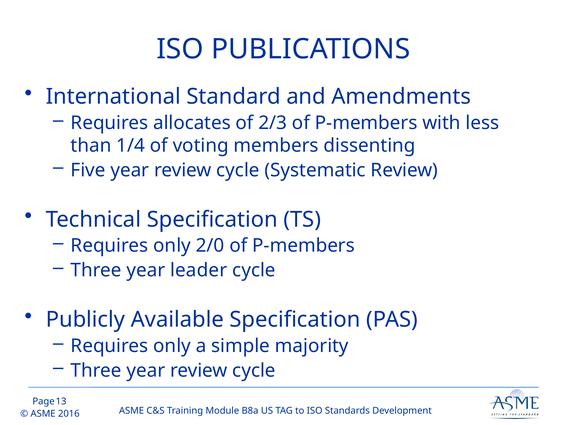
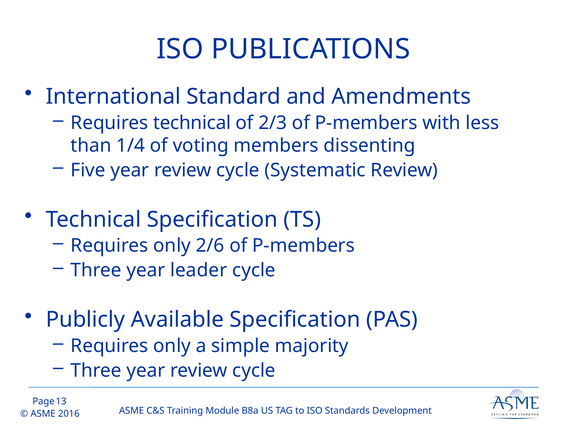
Requires allocates: allocates -> technical (192, 123)
2/0: 2/0 -> 2/6 (210, 246)
